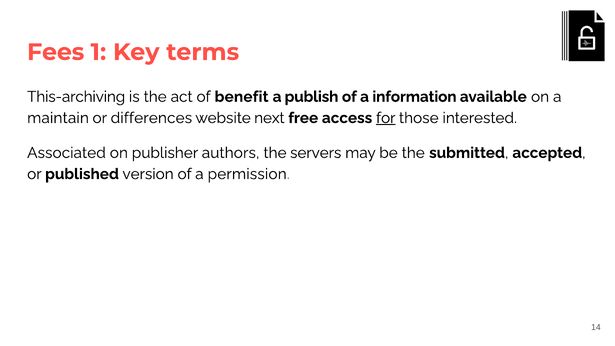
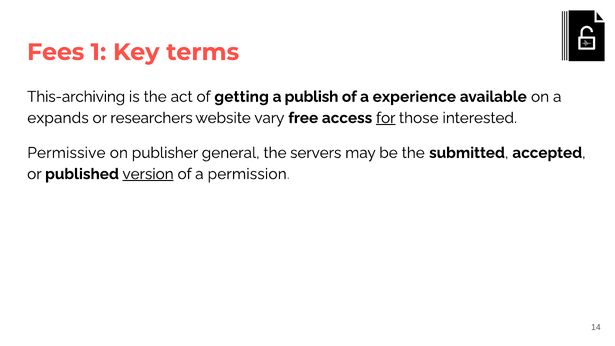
benefit: benefit -> getting (242, 97)
information: information -> experience (414, 97)
maintain: maintain -> expands (58, 118)
differences: differences -> researchers (152, 118)
next: next -> vary (269, 118)
Associated: Associated -> Permissive (66, 153)
authors: authors -> general (231, 153)
version underline: none -> present (148, 174)
